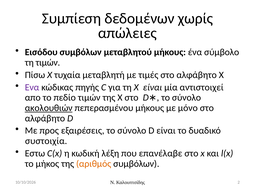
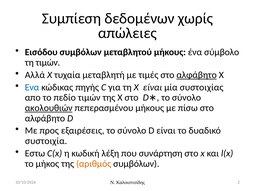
Πίσω: Πίσω -> Αλλά (35, 75)
αλφάβητο underline: none -> present (197, 75)
Ενα colour: purple -> blue (32, 87)
αντιστοιχεί: αντιστοιχεί -> συστοιχίας (202, 87)
μόνο: μόνο -> πίσω (188, 108)
επανέλαβε: επανέλαβε -> συνάρτηση (161, 154)
